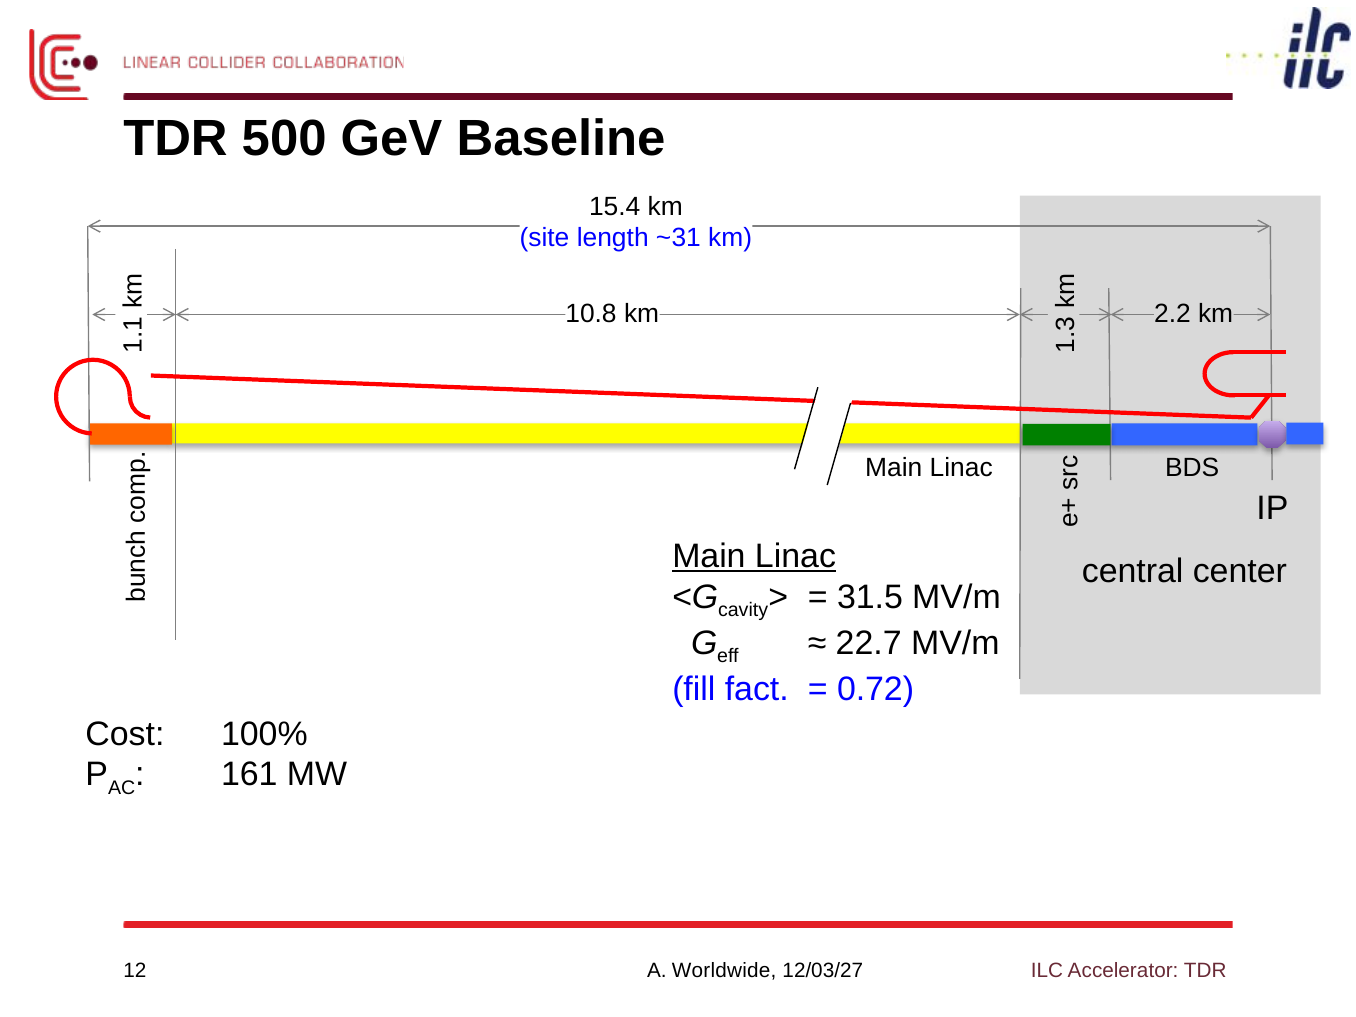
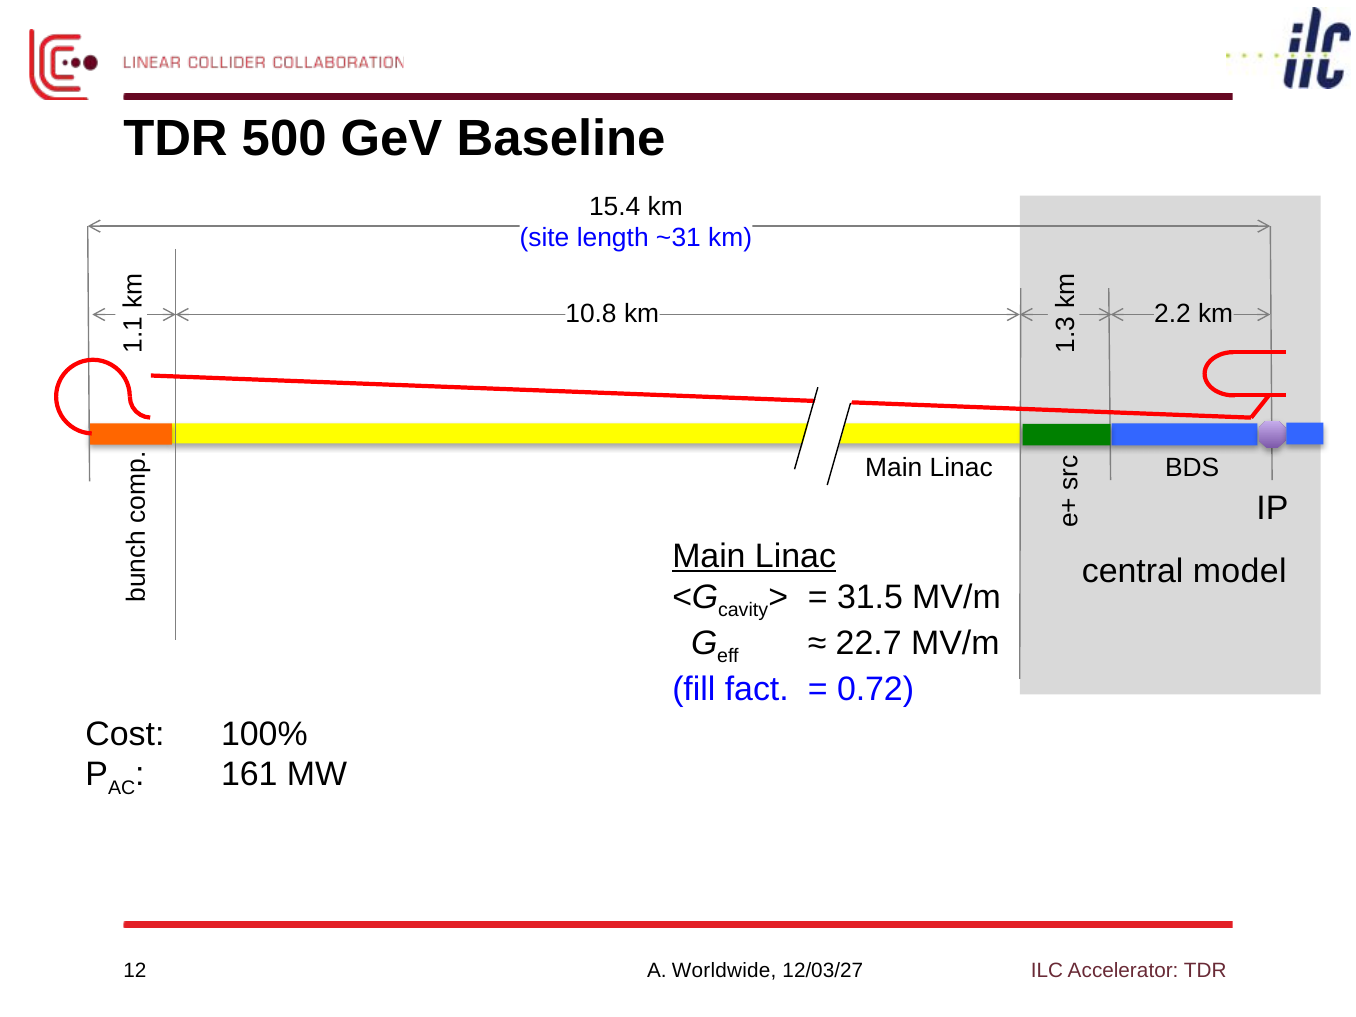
center: center -> model (1240, 571)
